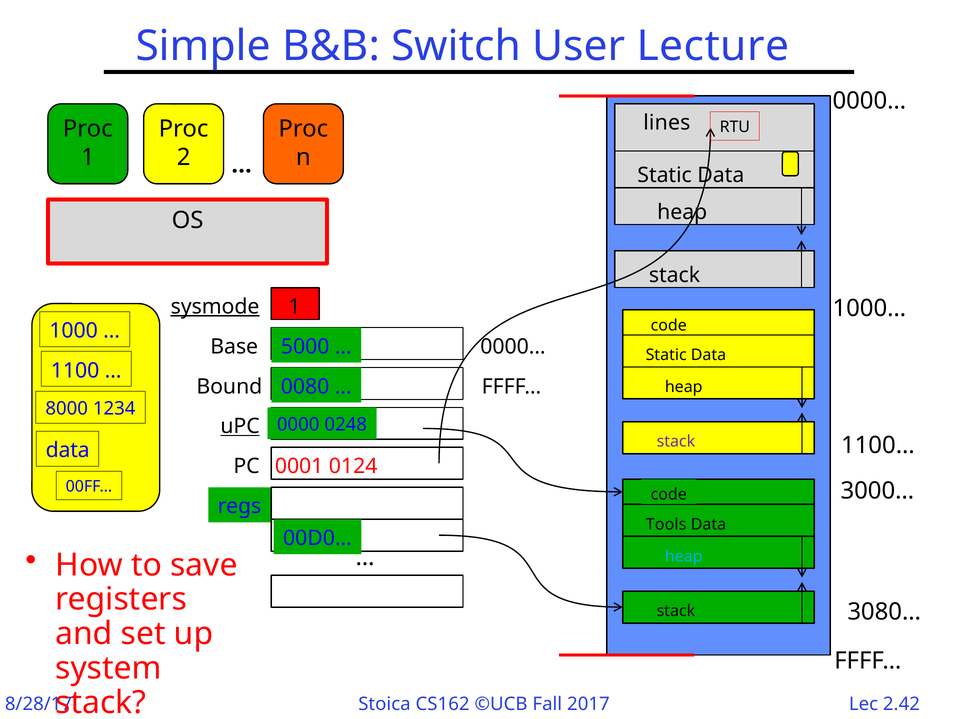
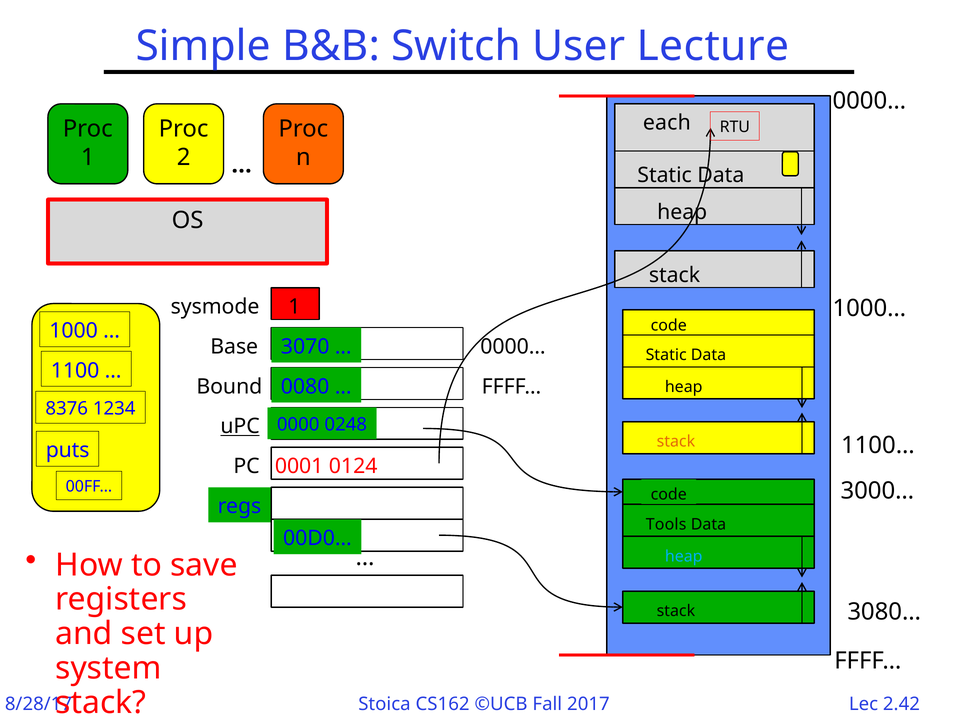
lines: lines -> each (667, 123)
sysmode underline: present -> none (215, 306)
5000: 5000 -> 3070 (305, 346)
8000: 8000 -> 8376 (67, 408)
stack colour: purple -> orange (676, 441)
data: data -> puts (68, 450)
